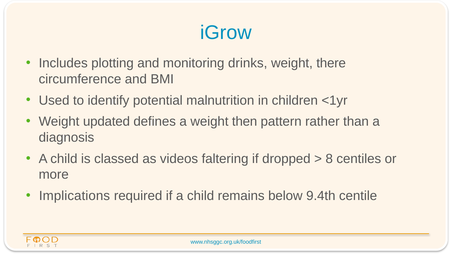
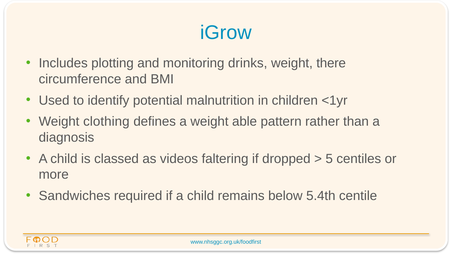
updated: updated -> clothing (106, 122)
then: then -> able (245, 122)
8: 8 -> 5 (329, 159)
Implications: Implications -> Sandwiches (74, 196)
9.4th: 9.4th -> 5.4th (321, 196)
